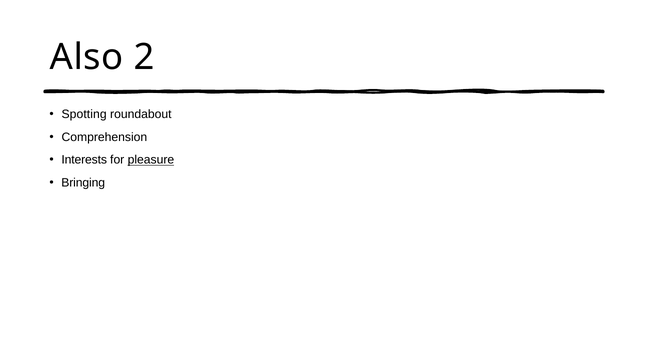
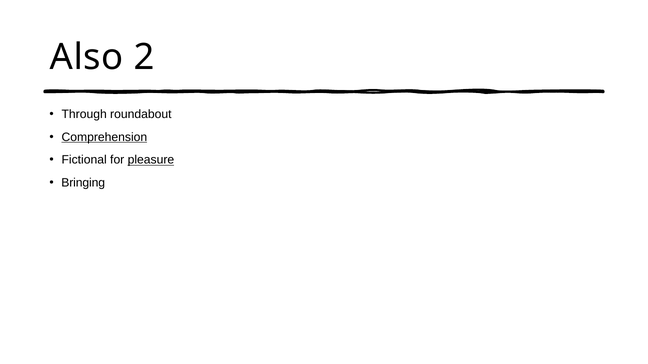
Spotting: Spotting -> Through (84, 115)
Comprehension underline: none -> present (104, 137)
Interests: Interests -> Fictional (84, 160)
